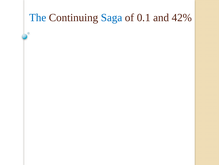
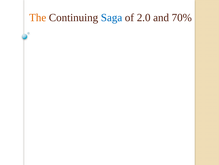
The colour: blue -> orange (38, 18)
0.1: 0.1 -> 2.0 (144, 18)
42%: 42% -> 70% (182, 18)
